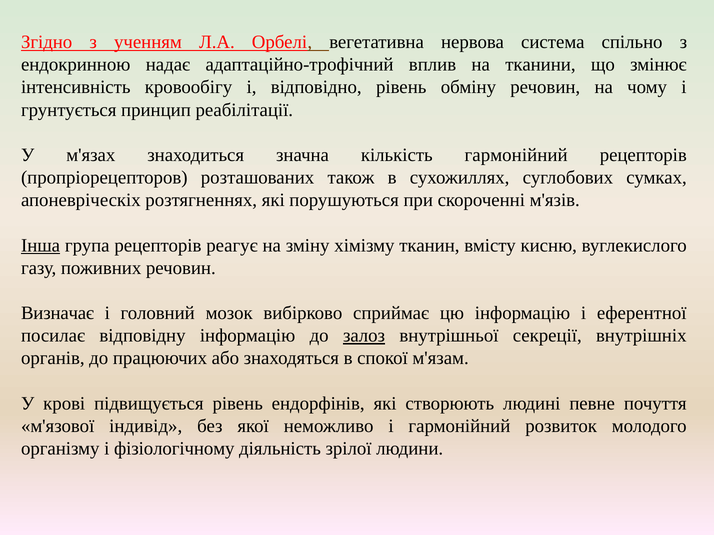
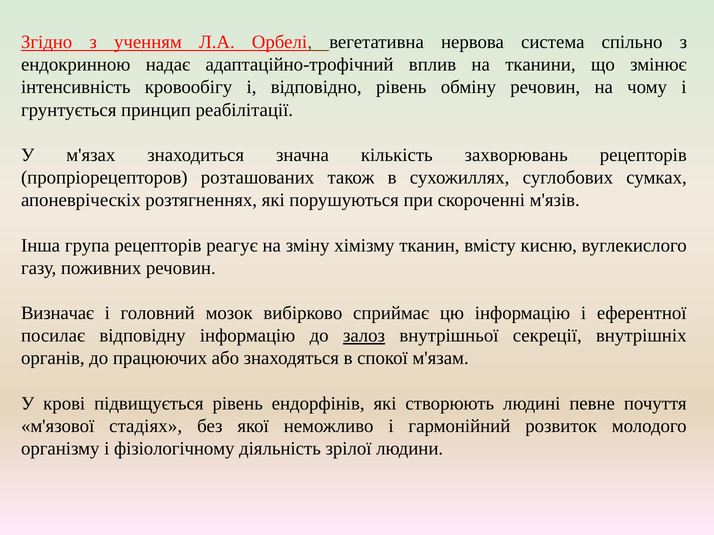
кількість гармонійний: гармонійний -> захворювань (516, 155)
Інша underline: present -> none (41, 246)
індивід: індивід -> стадіях (146, 426)
